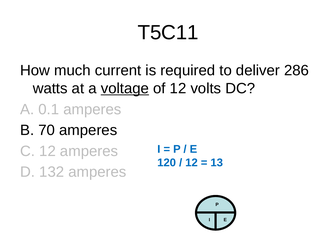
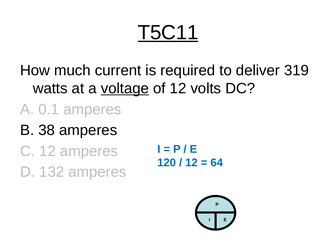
T5C11 underline: none -> present (168, 33)
286: 286 -> 319 (297, 70)
70: 70 -> 38 (47, 130)
13: 13 -> 64 (217, 163)
